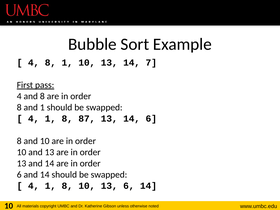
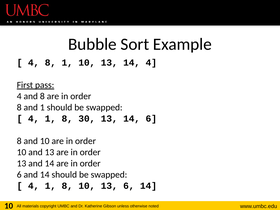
14 7: 7 -> 4 (151, 63)
87: 87 -> 30 (87, 119)
